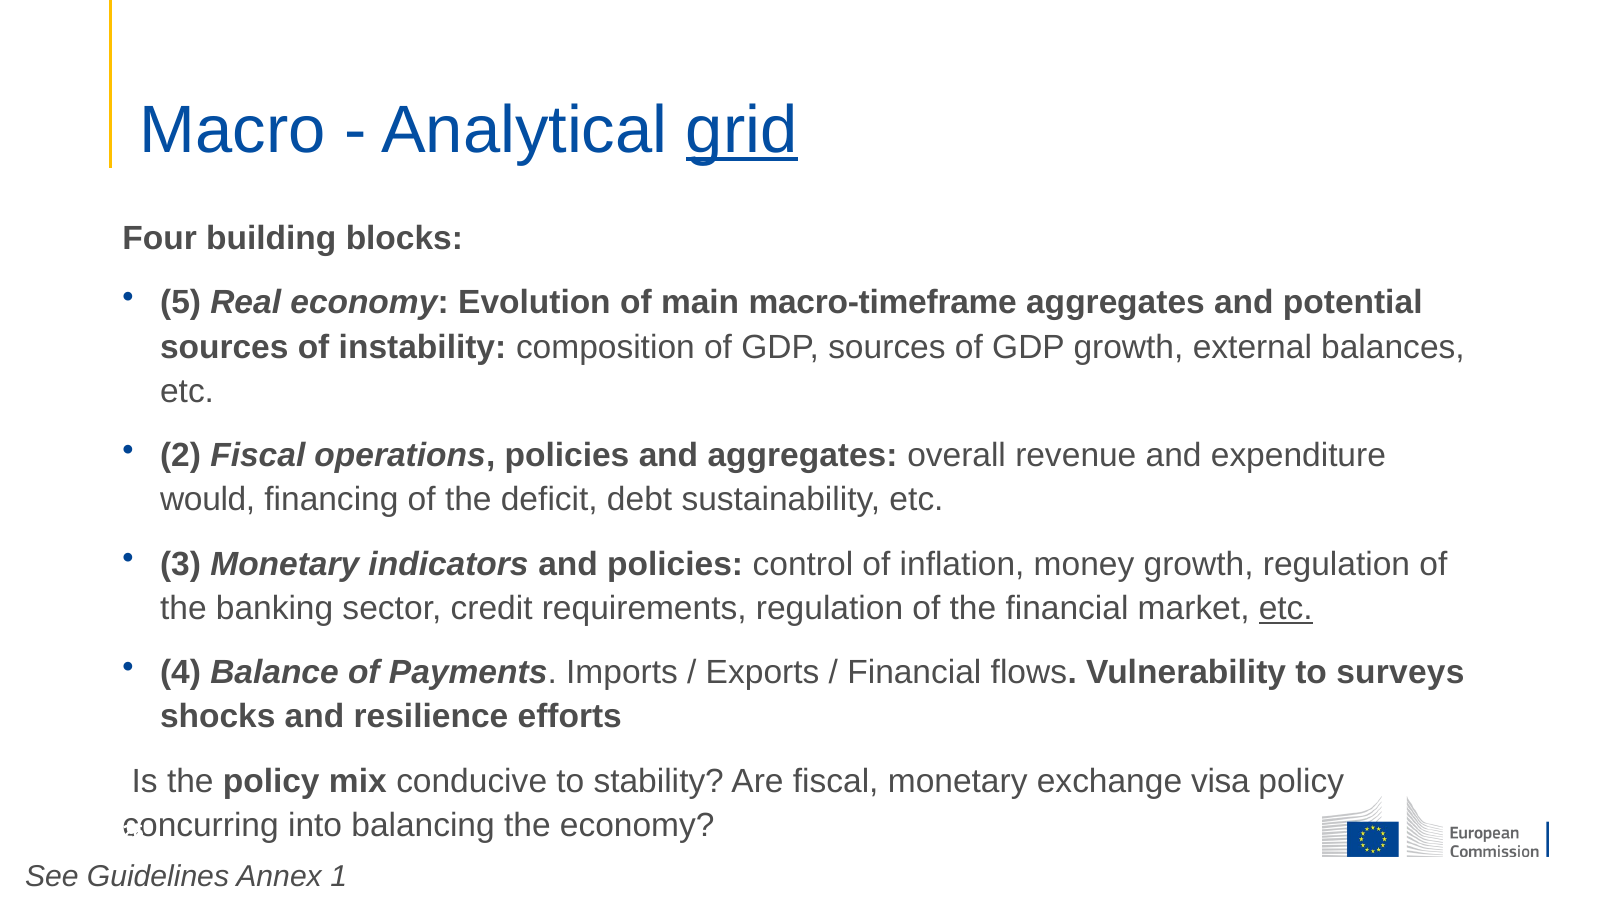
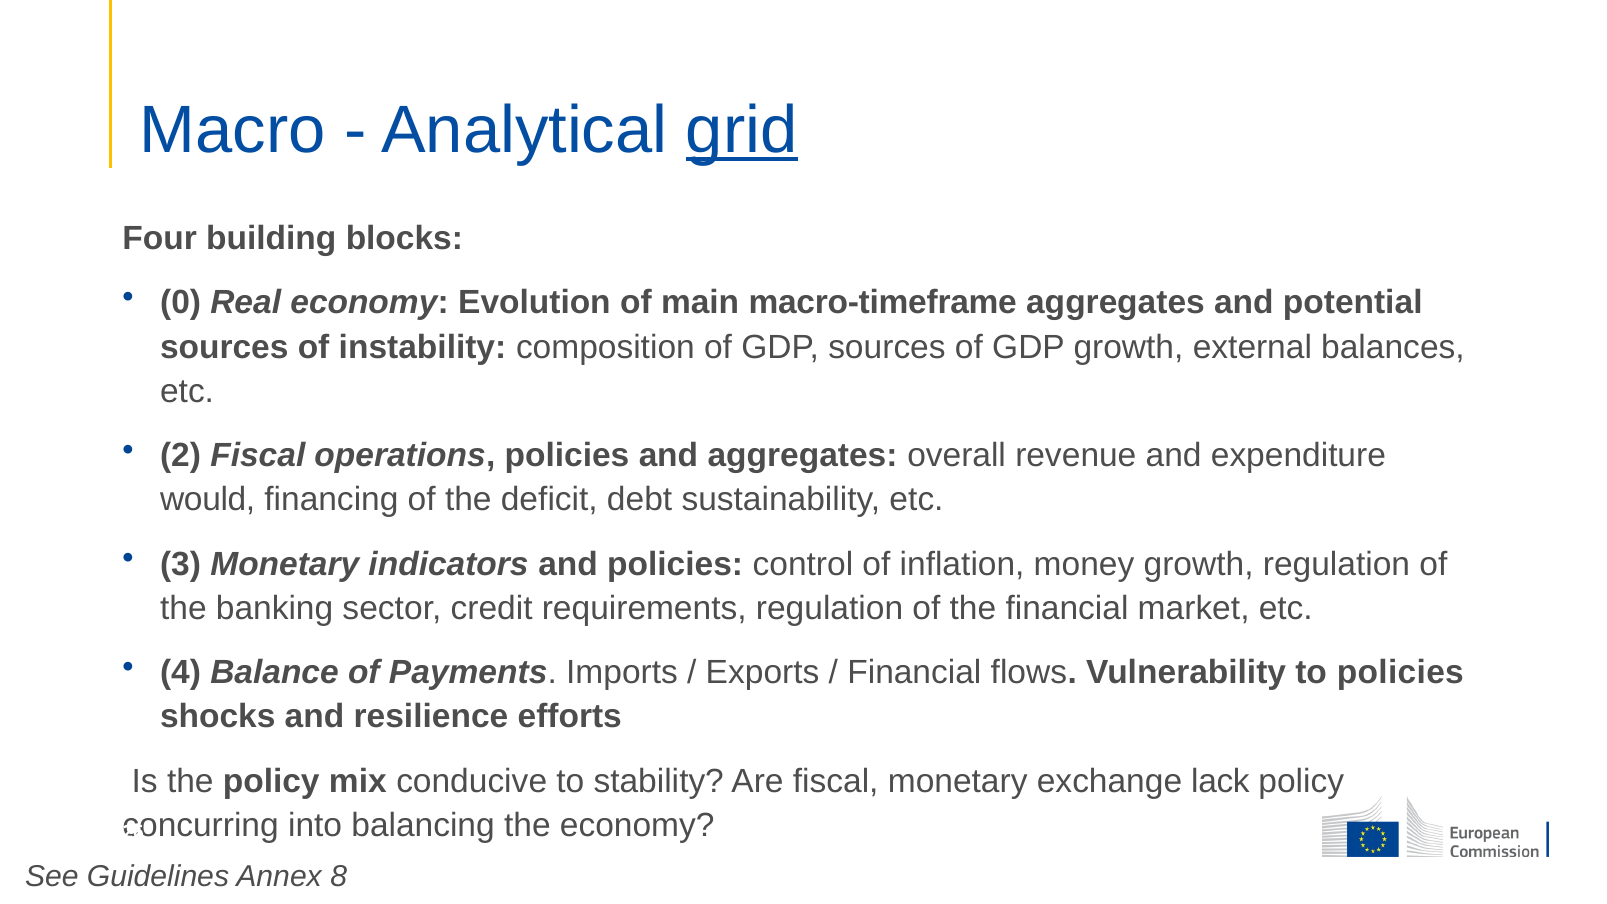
5: 5 -> 0 (181, 303)
etc underline: present -> none (1286, 608)
to surveys: surveys -> policies (1400, 672)
visa: visa -> lack (1220, 781)
1: 1 -> 8 (339, 876)
